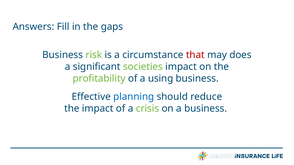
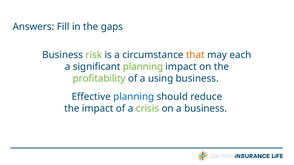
that colour: red -> orange (195, 55)
does: does -> each (240, 55)
significant societies: societies -> planning (143, 67)
